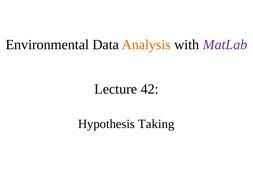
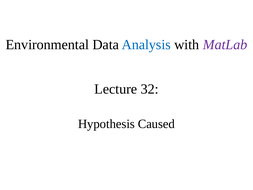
Analysis colour: orange -> blue (146, 45)
42: 42 -> 32 (150, 89)
Taking: Taking -> Caused (156, 124)
